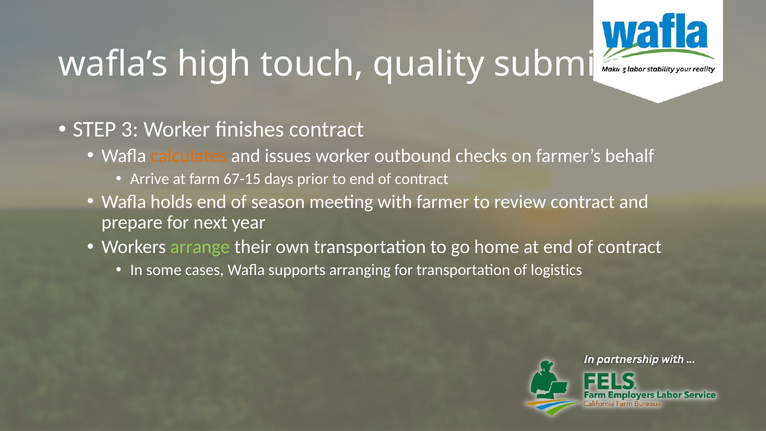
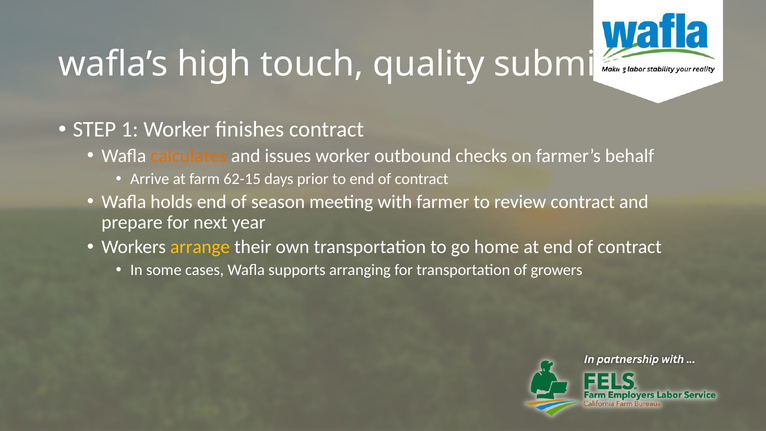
3: 3 -> 1 (130, 129)
67-15: 67-15 -> 62-15 (242, 179)
arrange colour: light green -> yellow (200, 247)
logistics: logistics -> growers (557, 270)
